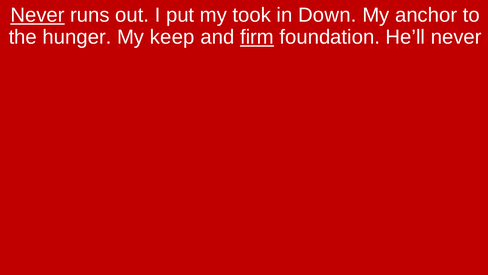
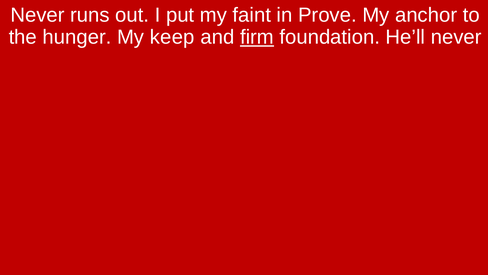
Never underline: present -> none (37, 15)
took: took -> faint (252, 15)
Down: Down -> Prove (327, 15)
